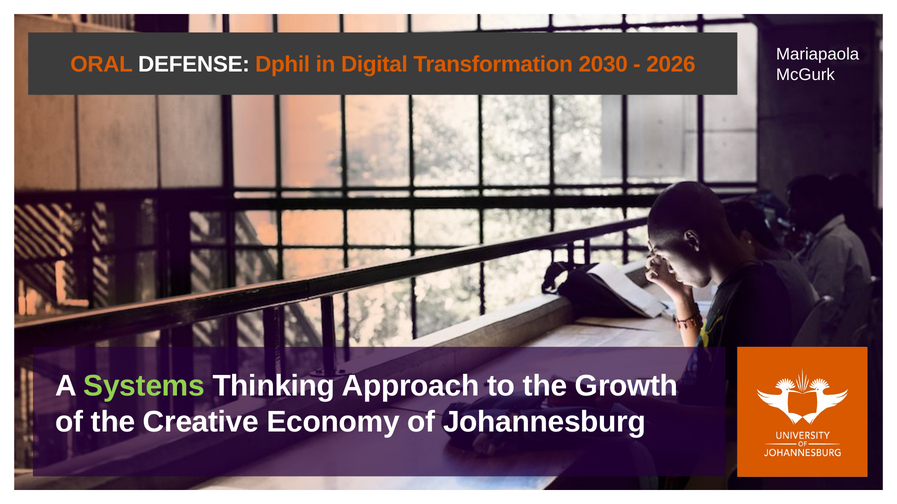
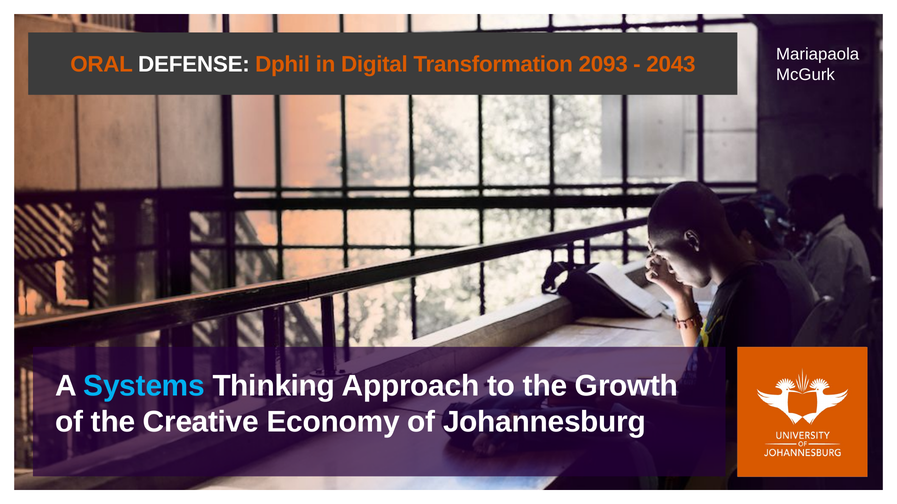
2030: 2030 -> 2093 (603, 65)
2026: 2026 -> 2043 (671, 65)
Systems colour: light green -> light blue (144, 386)
